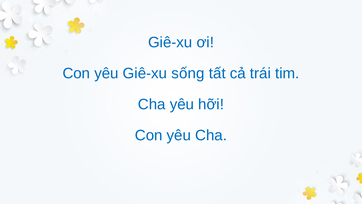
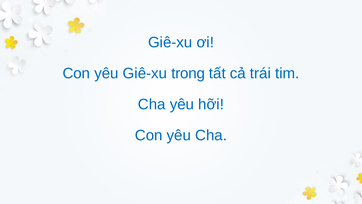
sống: sống -> trong (188, 73)
